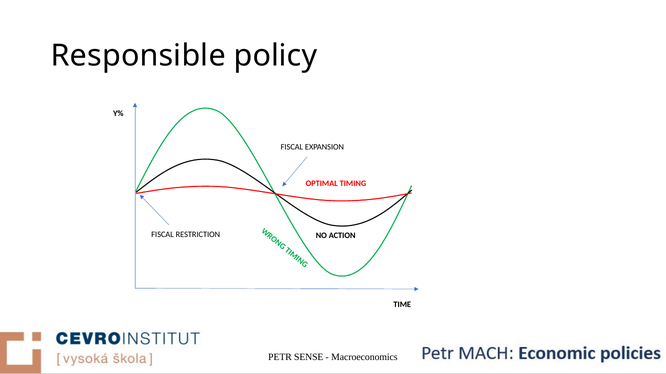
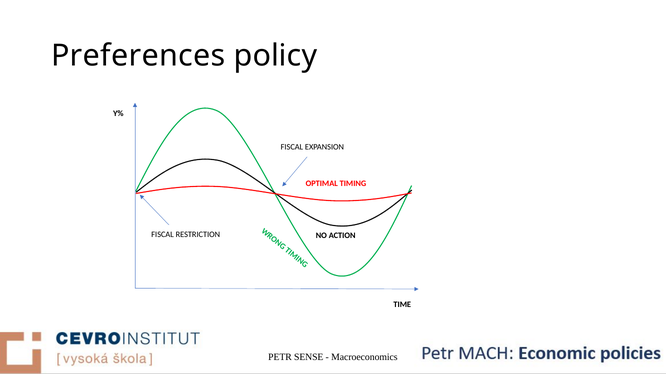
Responsible: Responsible -> Preferences (138, 56)
